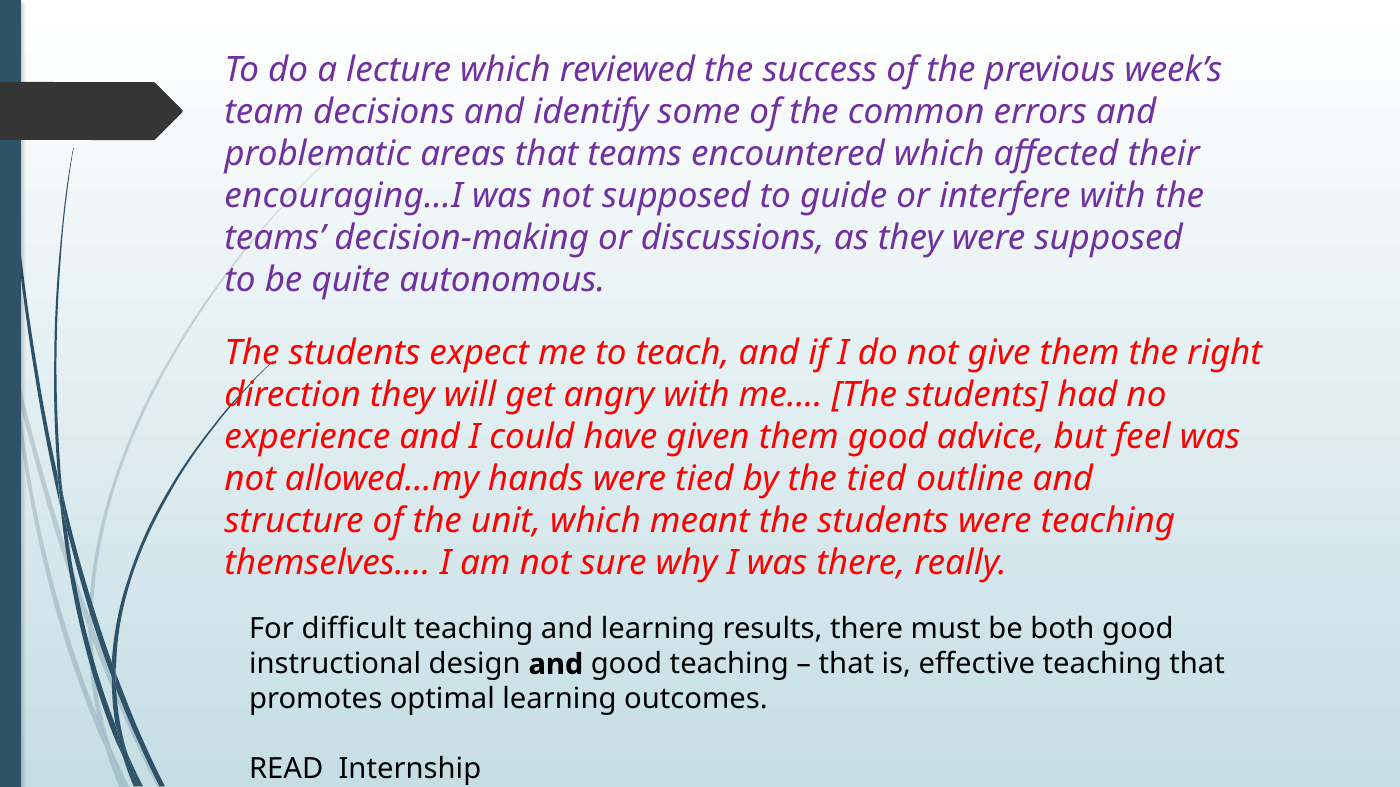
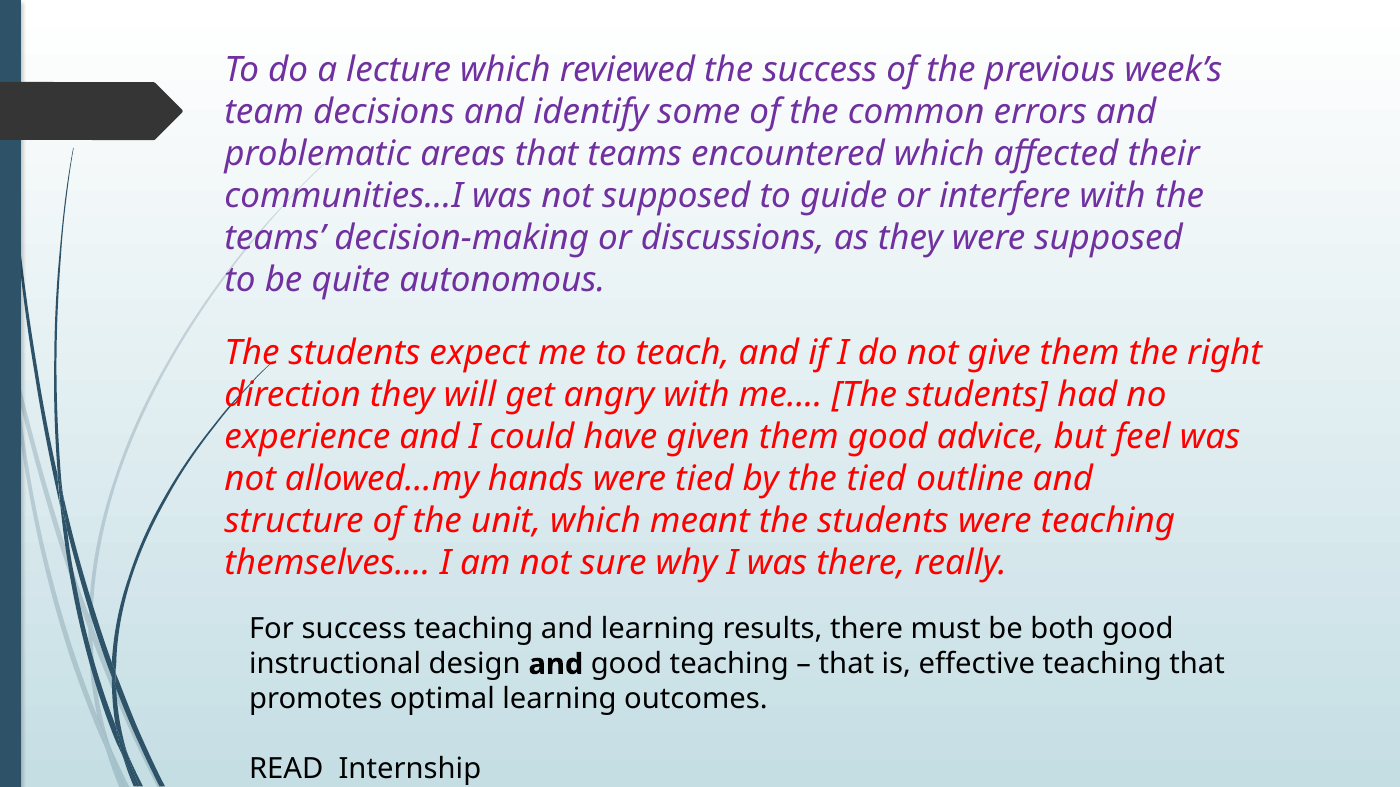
encouraging…I: encouraging…I -> communities…I (344, 196)
For difficult: difficult -> success (354, 630)
